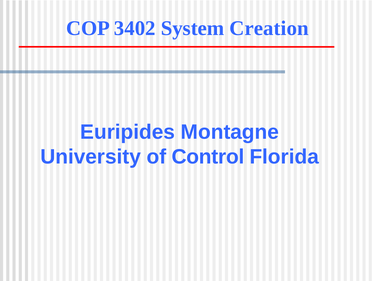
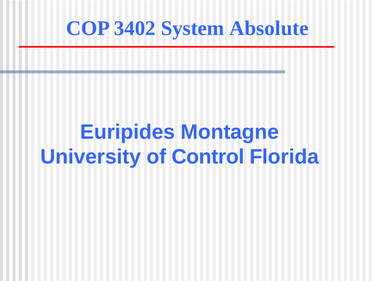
Creation: Creation -> Absolute (269, 28)
